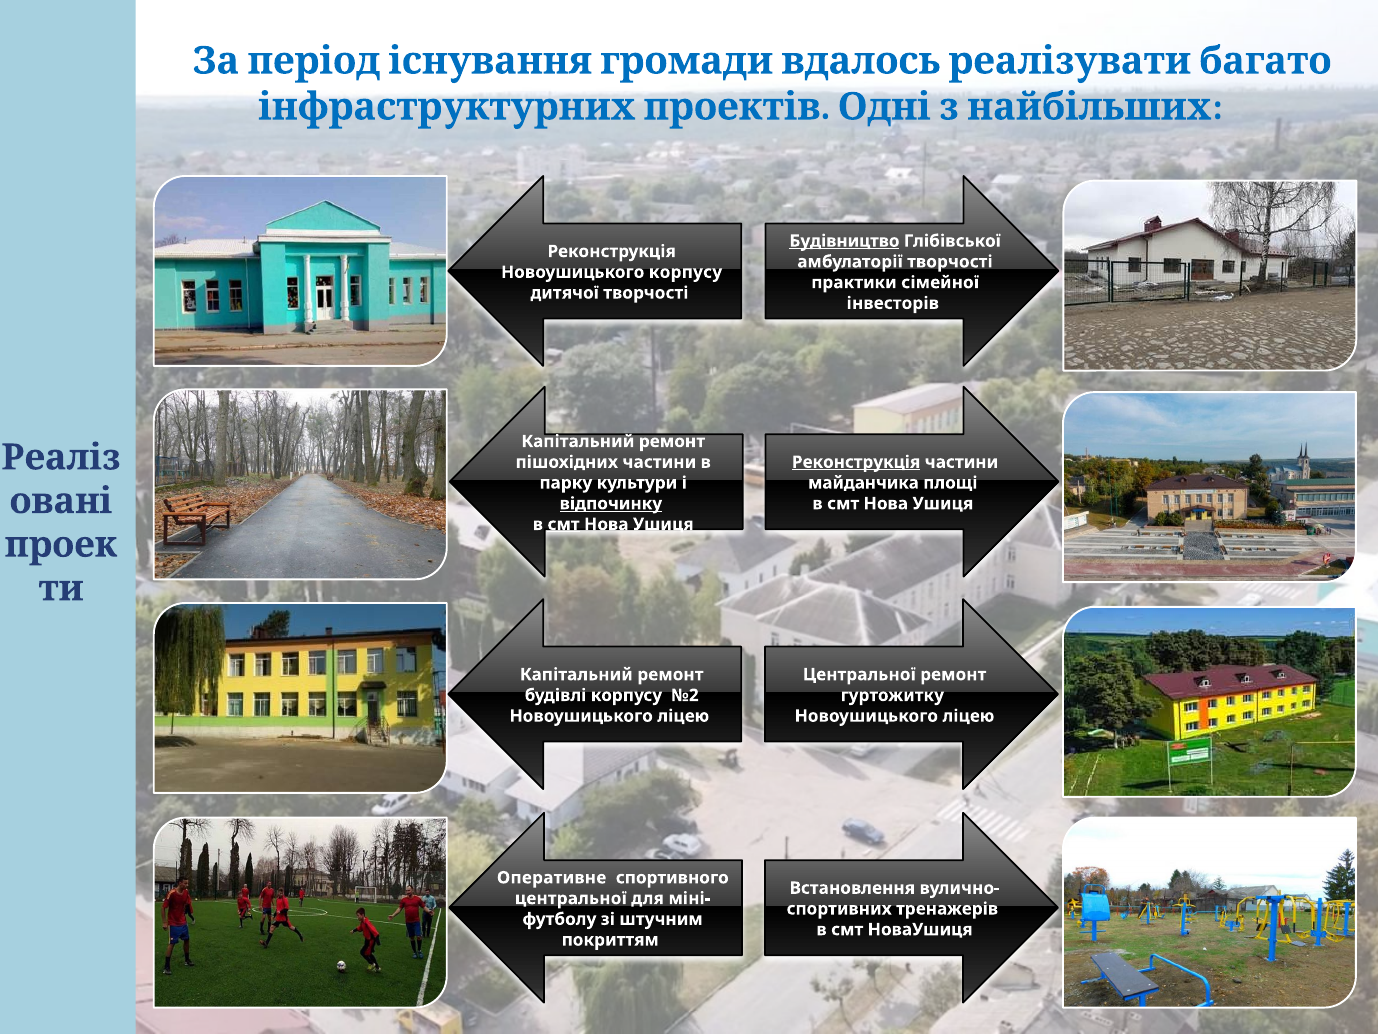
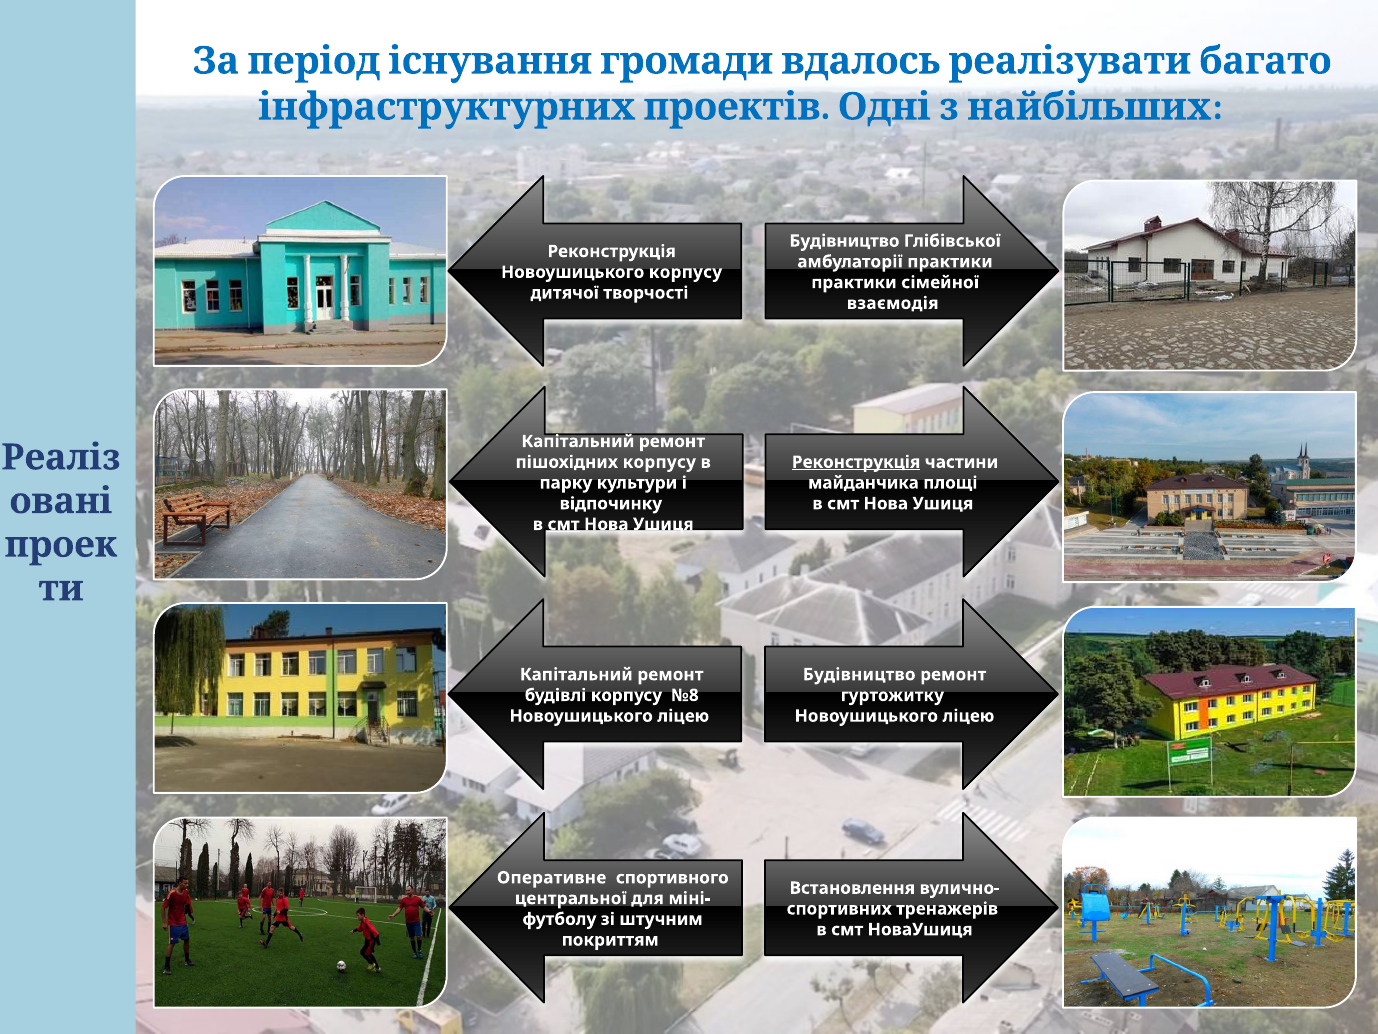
Будівництво underline: present -> none (844, 241)
амбулаторії творчості: творчості -> практики (950, 262)
інвесторів: інвесторів -> взаємодія (893, 303)
пішохідних частини: частини -> корпусу (659, 462)
відпочинку underline: present -> none (611, 503)
Центральної: Центральної -> Будівництво (859, 674)
№2: №2 -> №8 (685, 695)
